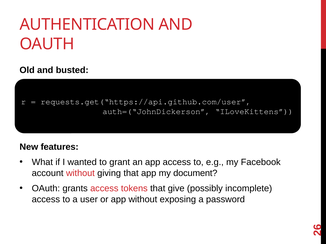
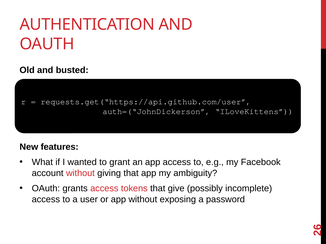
document: document -> ambiguity (195, 173)
